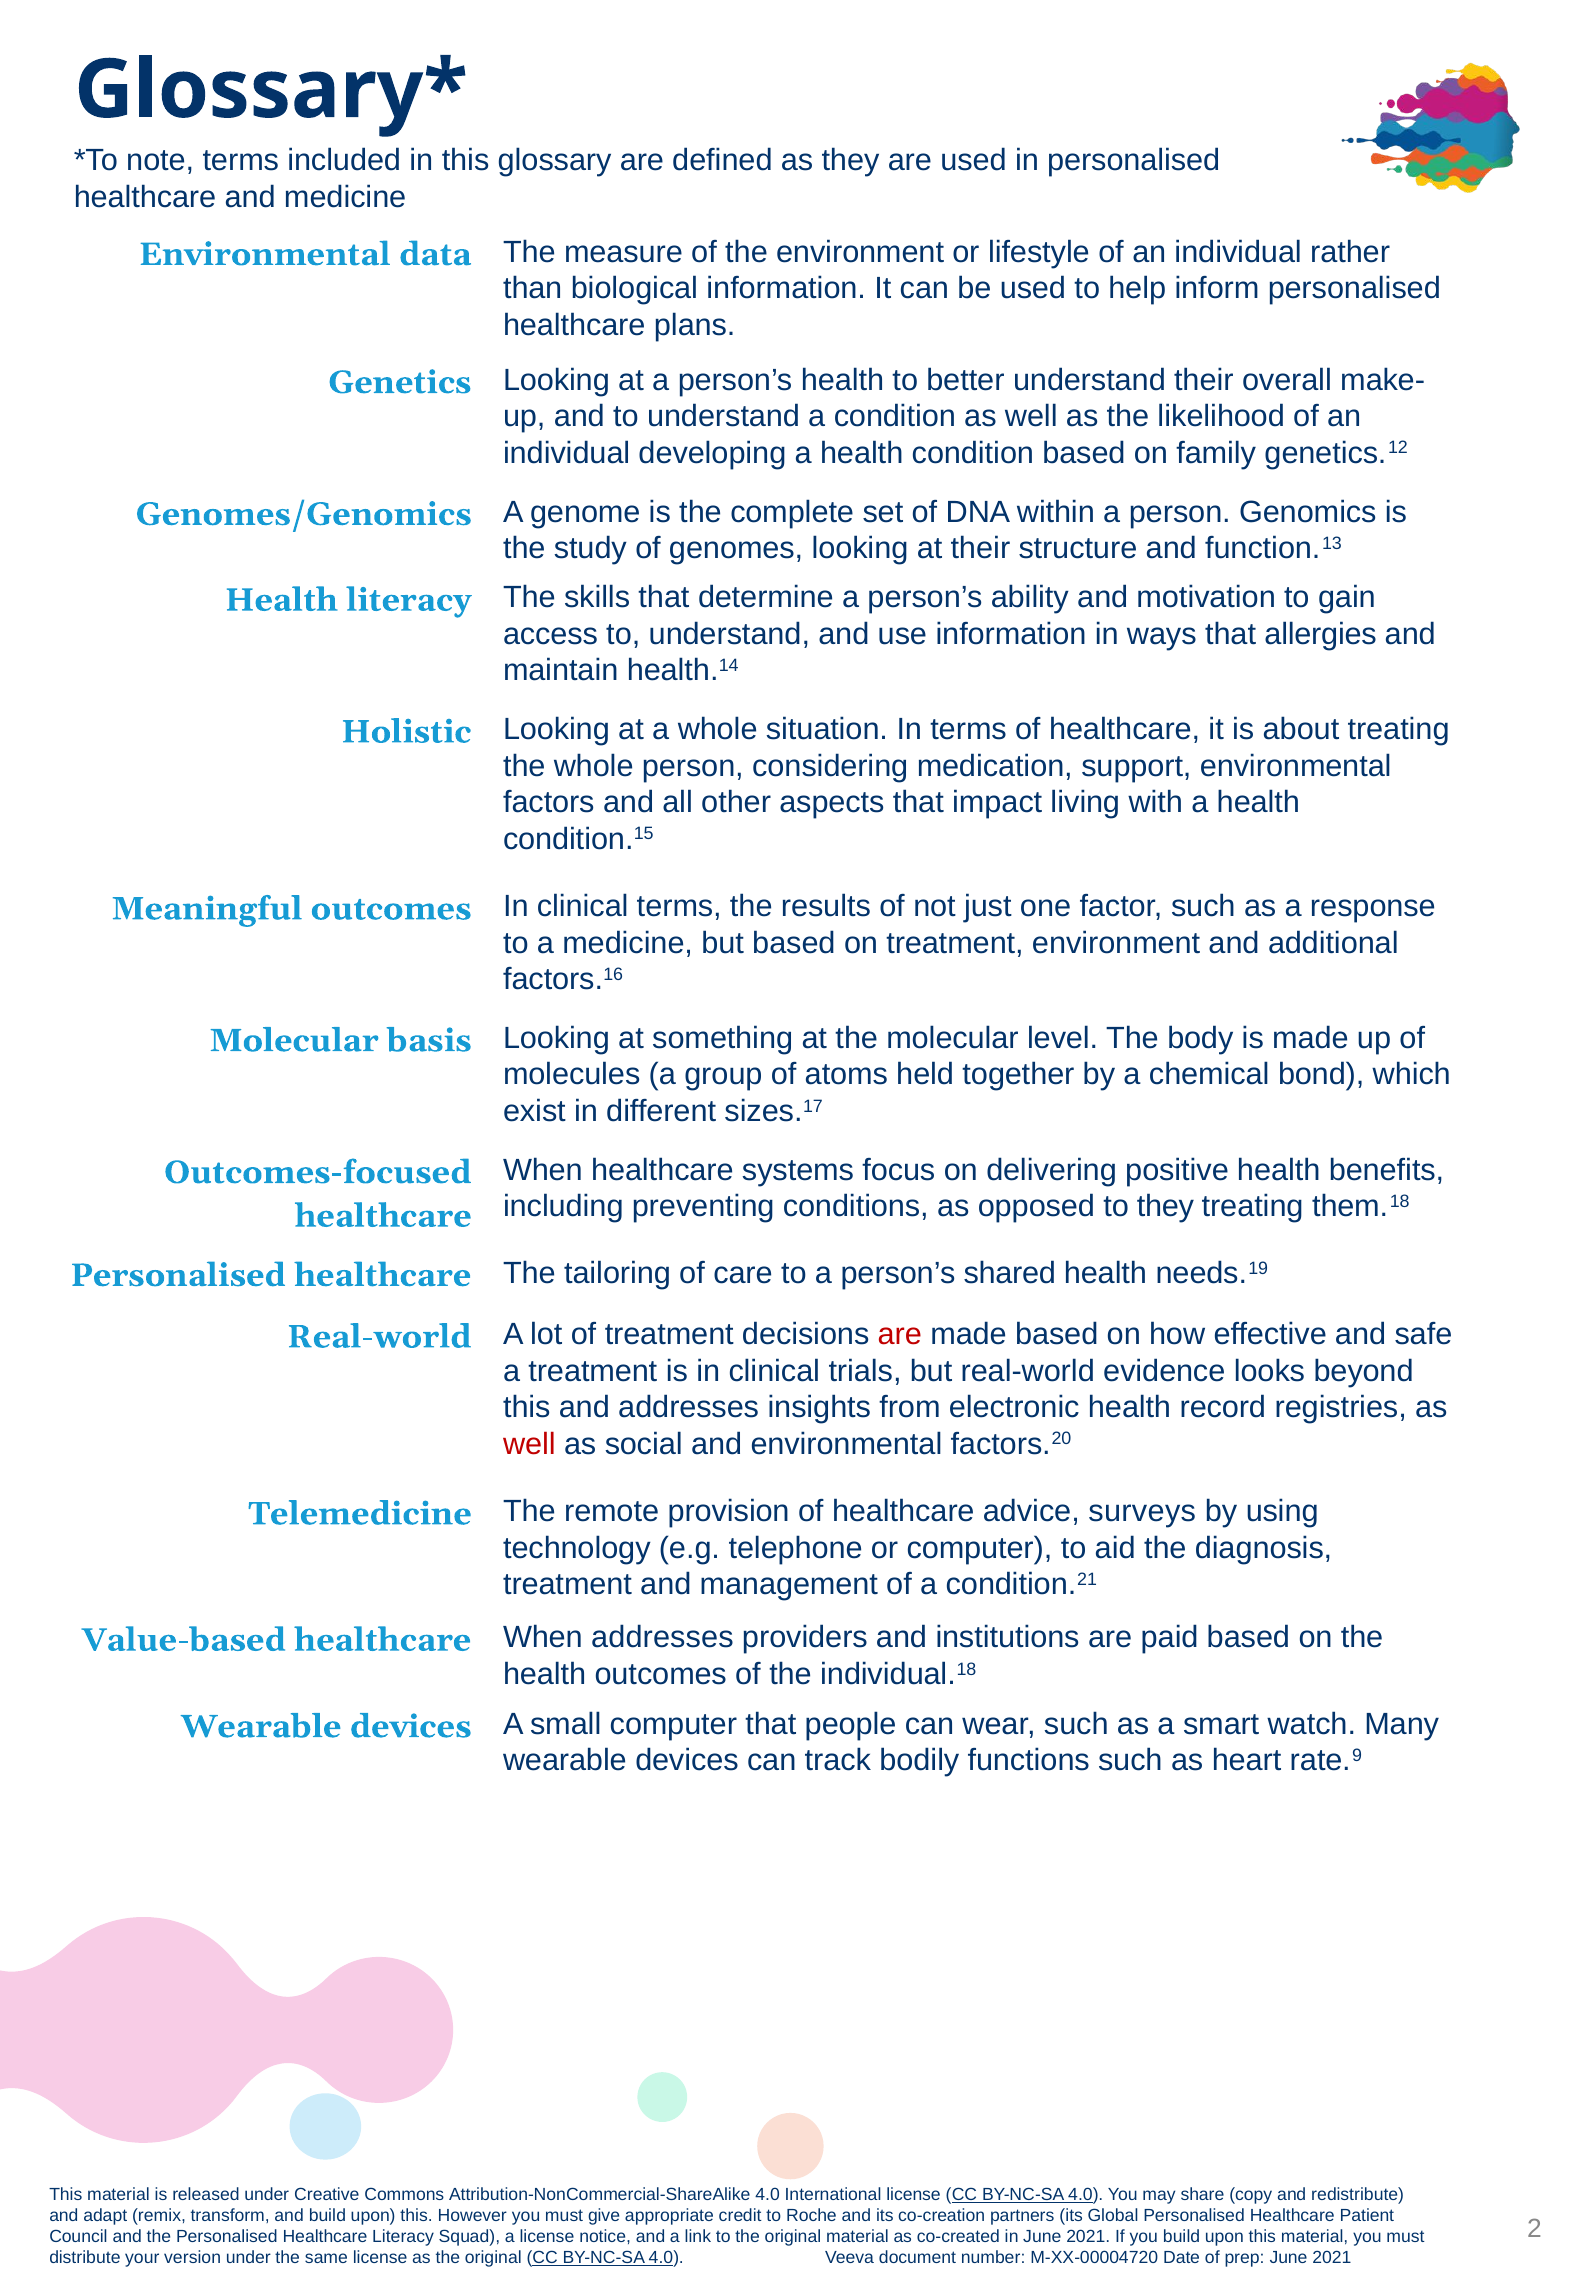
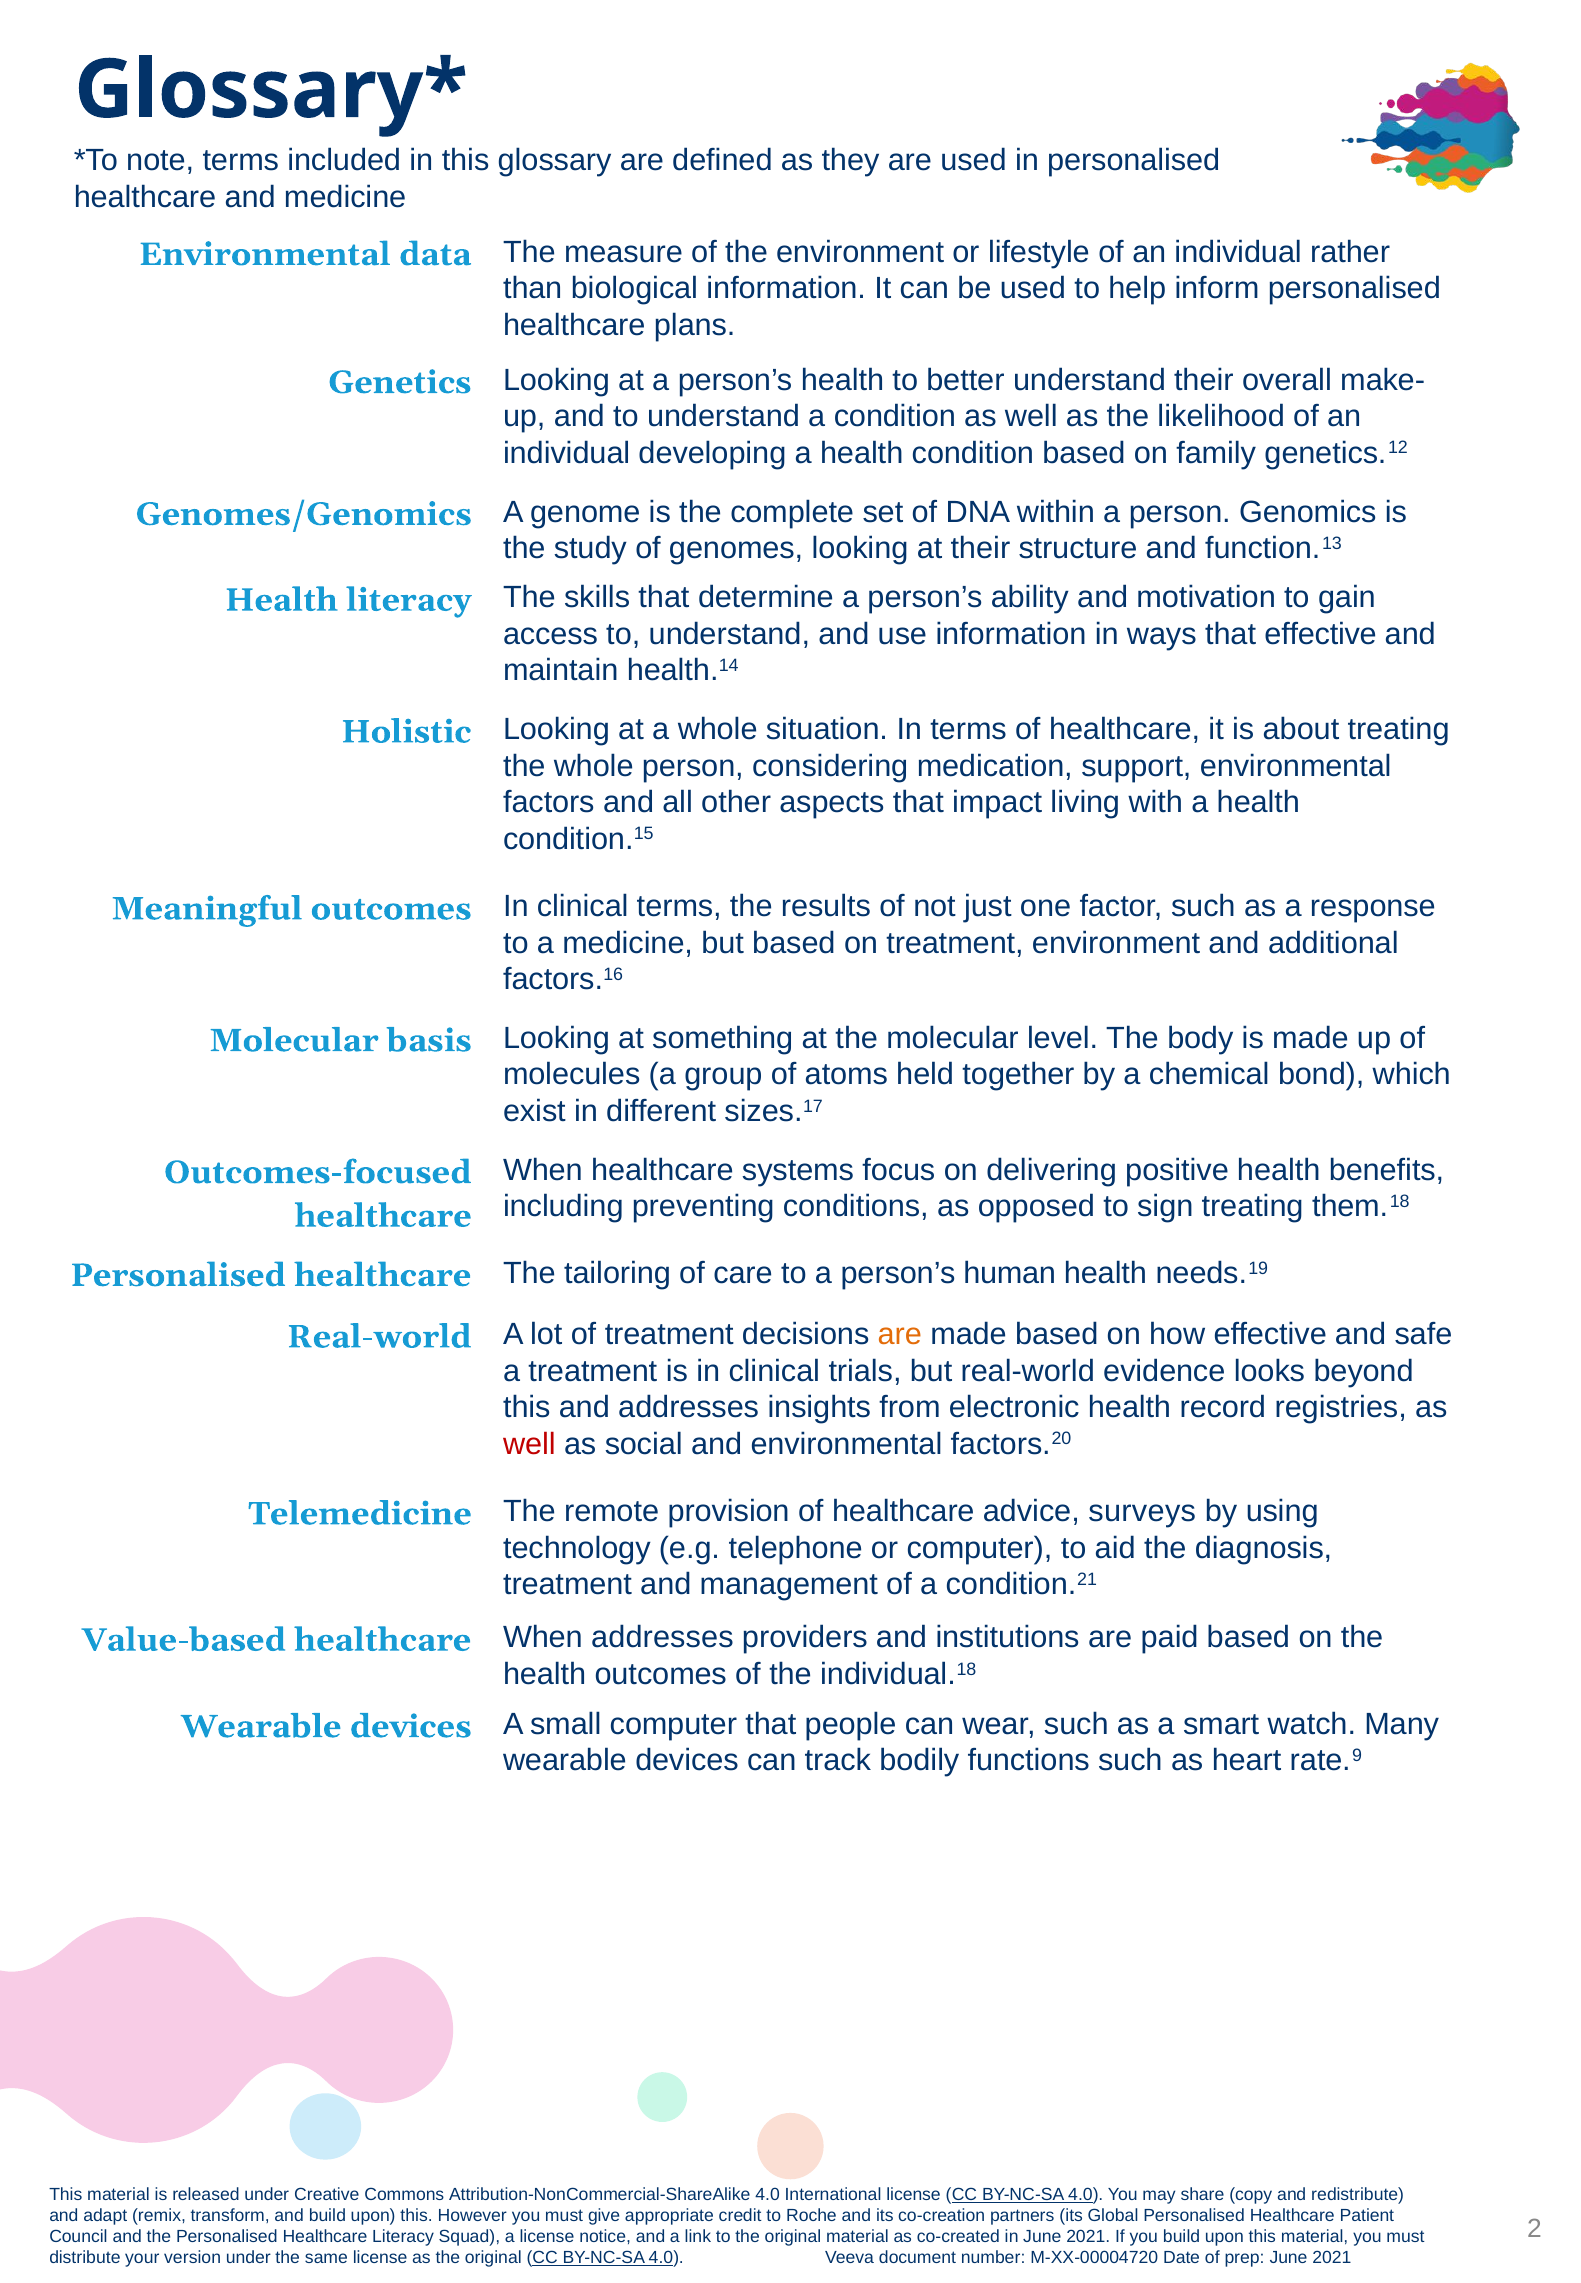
that allergies: allergies -> effective (1321, 634)
to they: they -> sign (1165, 1207)
shared: shared -> human (1010, 1274)
are colour: red -> orange (900, 1335)
